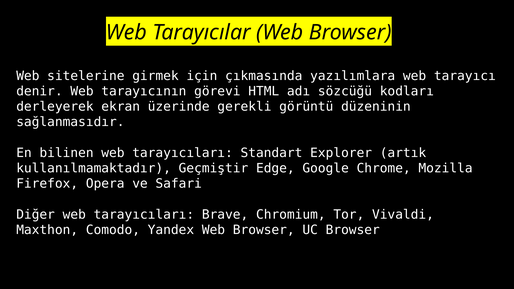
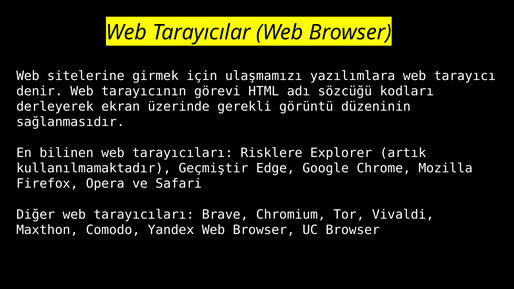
çıkmasında: çıkmasında -> ulaşmamızı (264, 76)
Standart: Standart -> Risklere (271, 153)
